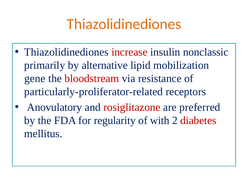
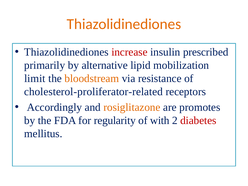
nonclassic: nonclassic -> prescribed (206, 52)
gene: gene -> limit (35, 79)
bloodstream colour: red -> orange (92, 79)
particularly-proliferator-related: particularly-proliferator-related -> cholesterol-proliferator-related (93, 92)
Anovulatory: Anovulatory -> Accordingly (54, 107)
rosiglitazone colour: red -> orange (132, 107)
preferred: preferred -> promotes (200, 107)
